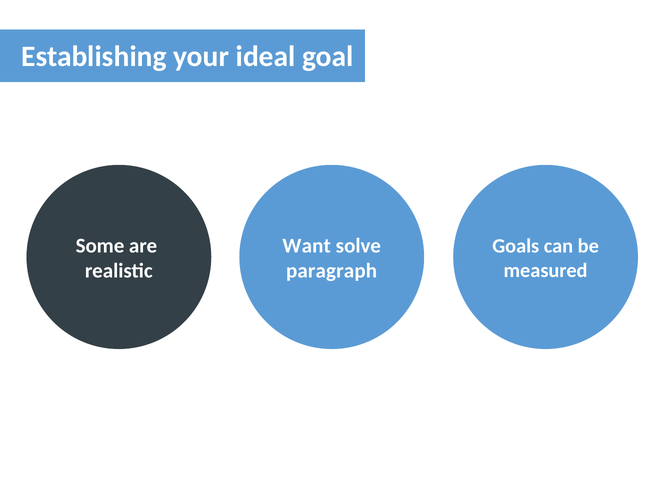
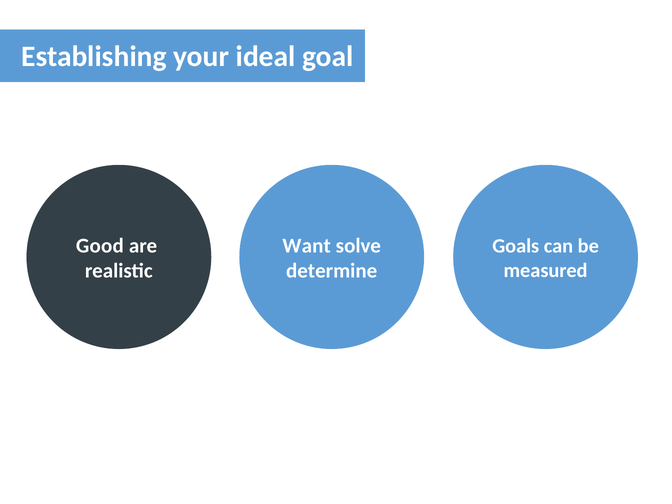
Some: Some -> Good (100, 246)
paragraph: paragraph -> determine (332, 271)
